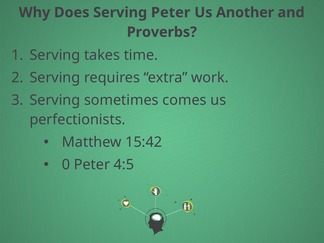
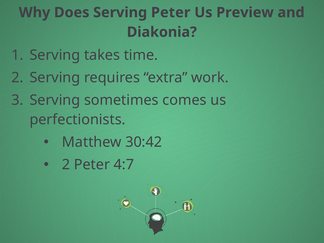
Another: Another -> Preview (245, 12)
Proverbs: Proverbs -> Diakonia (162, 32)
15:42: 15:42 -> 30:42 (144, 142)
0: 0 -> 2 (66, 165)
4:5: 4:5 -> 4:7 (124, 165)
